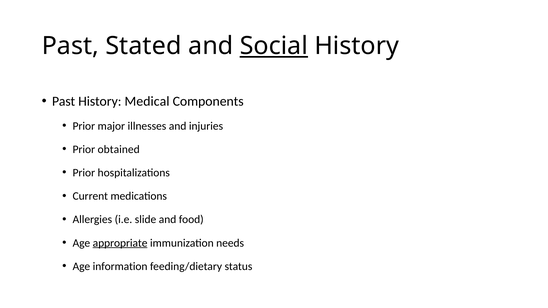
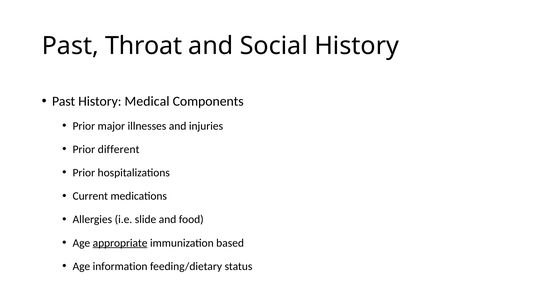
Stated: Stated -> Throat (144, 46)
Social underline: present -> none (274, 46)
obtained: obtained -> different (119, 150)
needs: needs -> based (230, 243)
